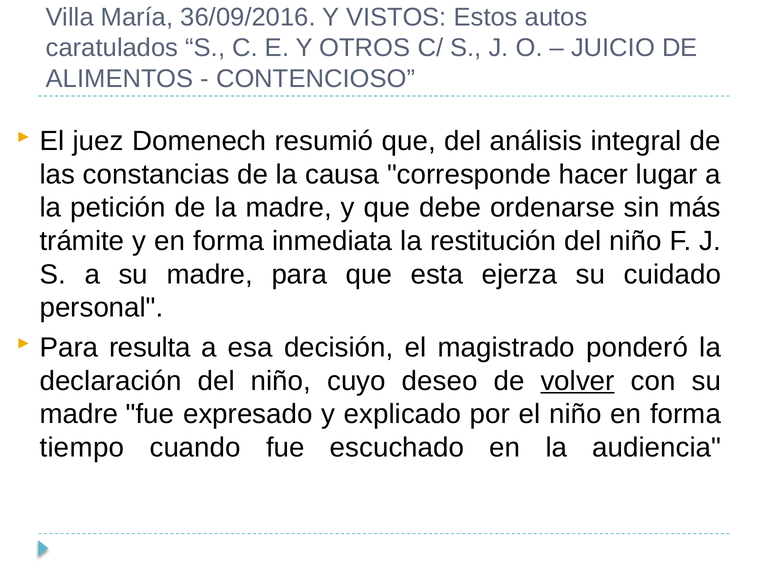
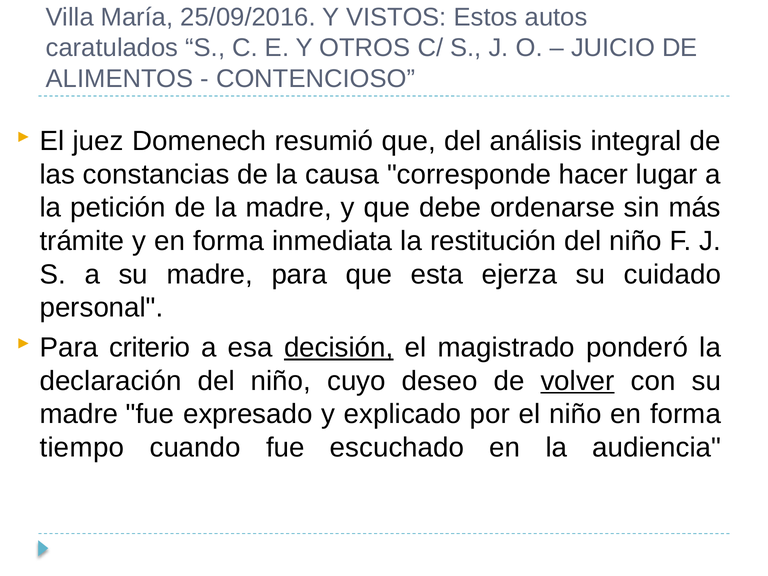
36/09/2016: 36/09/2016 -> 25/09/2016 (248, 17)
resulta: resulta -> criterio (150, 348)
decisión underline: none -> present (339, 348)
